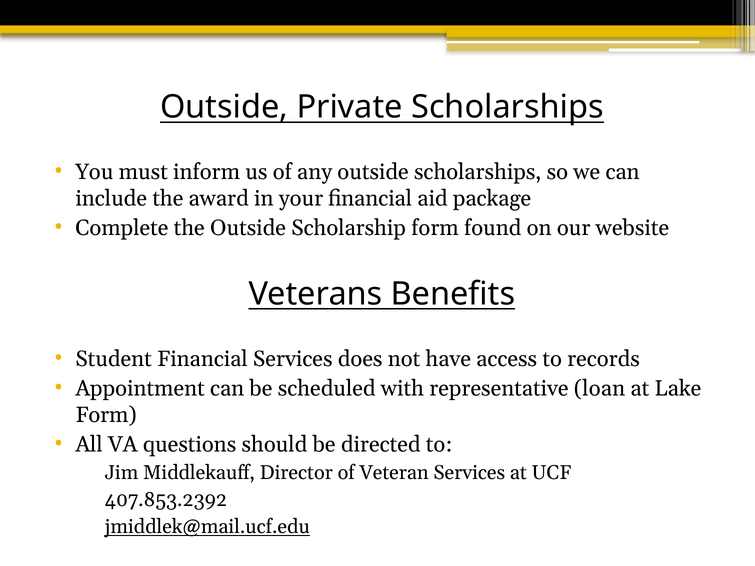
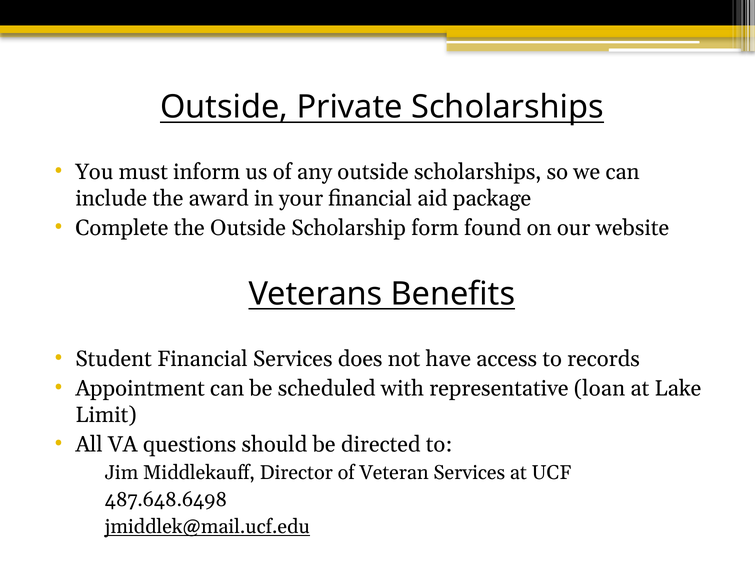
Form: Form -> Limit (106, 415)
407.853.2392: 407.853.2392 -> 487.648.6498 (166, 500)
